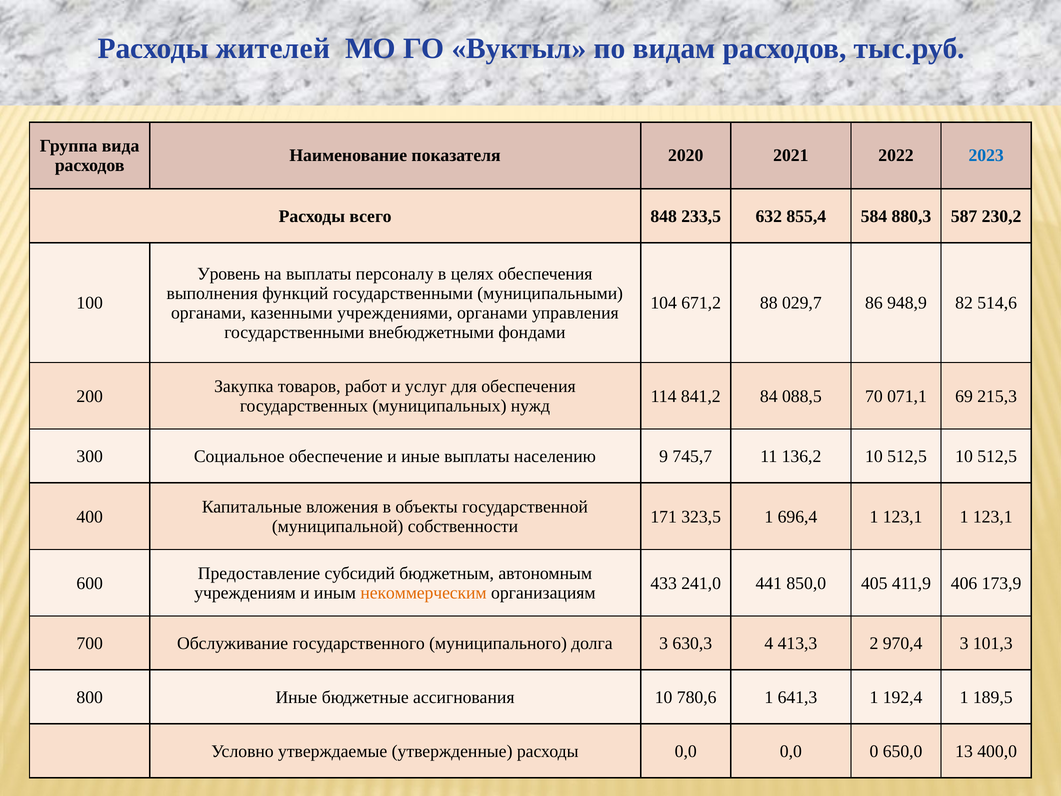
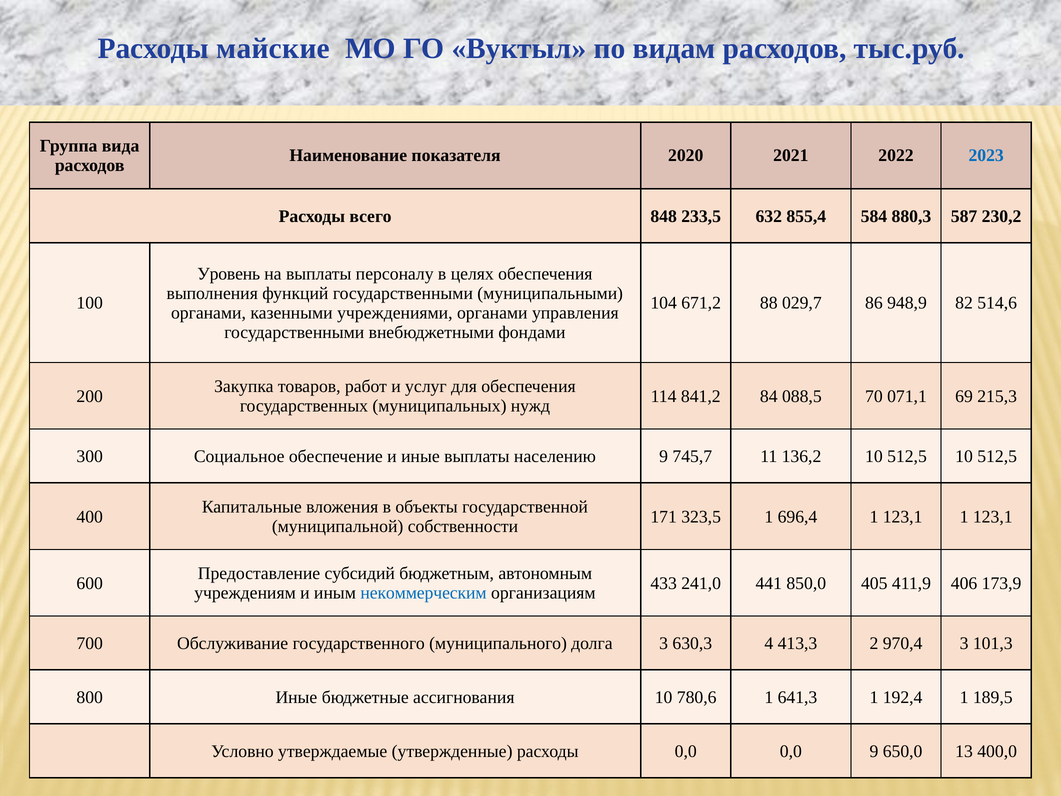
жителей: жителей -> майские (273, 49)
некоммерческим colour: orange -> blue (424, 593)
0,0 0: 0 -> 9 (874, 751)
